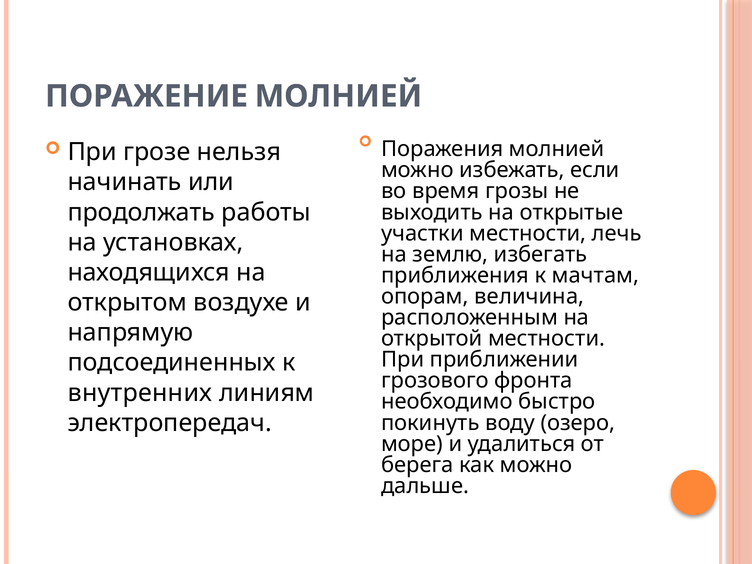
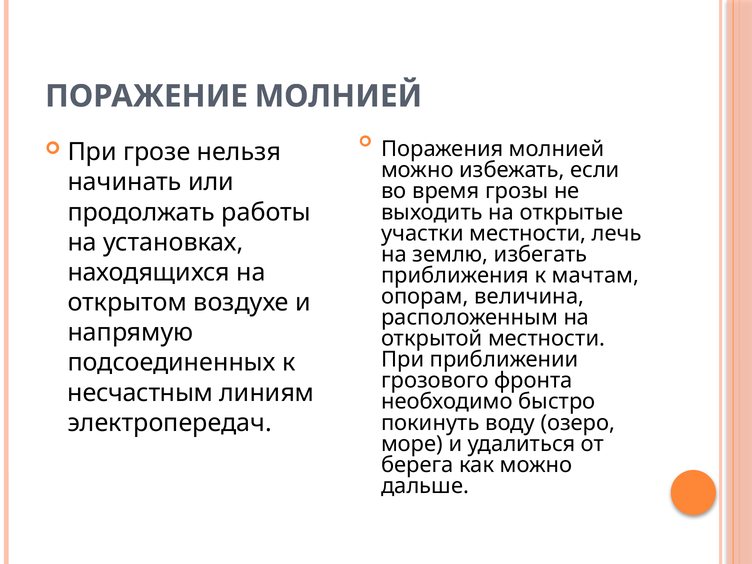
внутренних: внутренних -> несчастным (140, 393)
